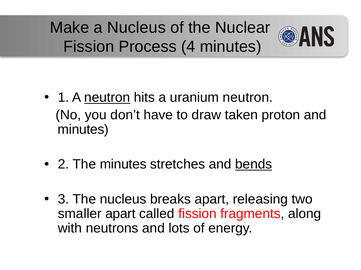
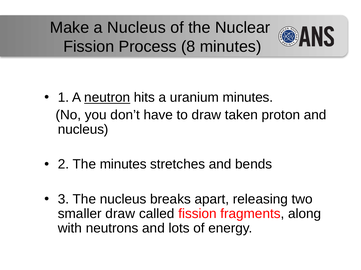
4: 4 -> 8 (188, 47)
uranium neutron: neutron -> minutes (248, 98)
minutes: minutes -> nucleus (83, 130)
bends underline: present -> none (254, 165)
smaller apart: apart -> draw (120, 214)
